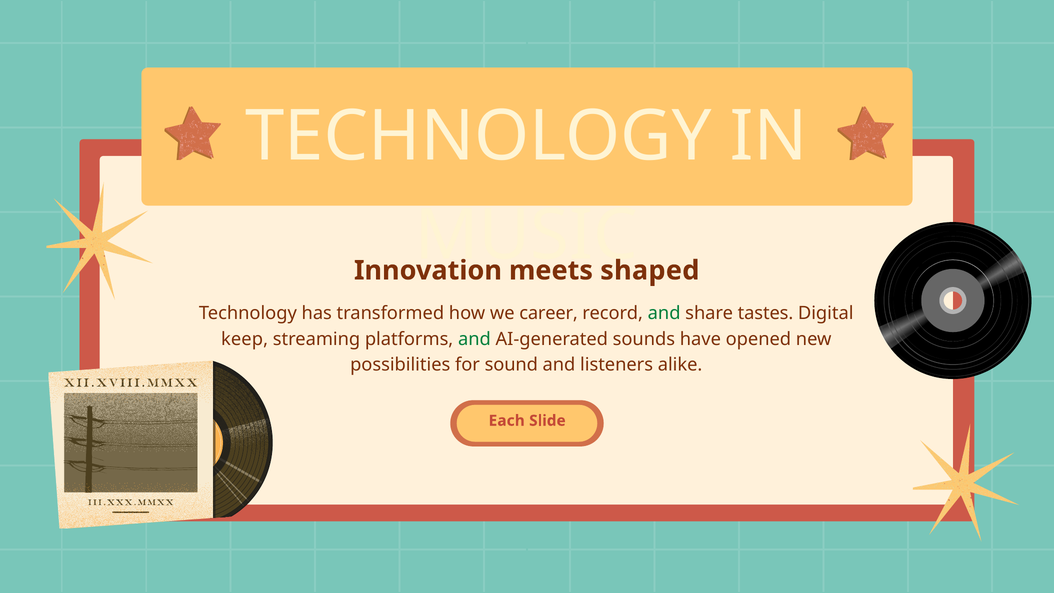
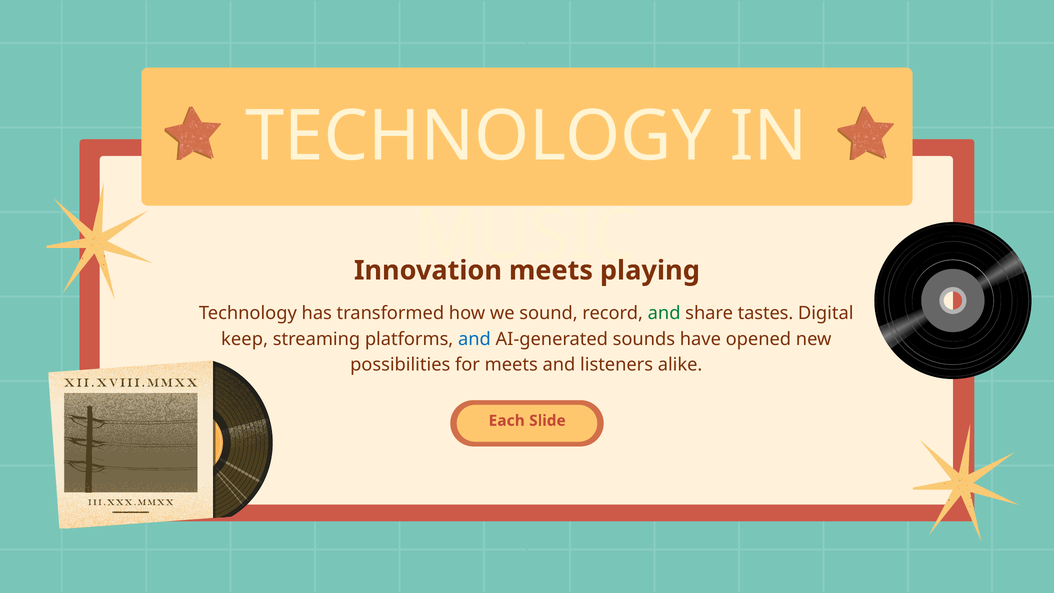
shaped: shaped -> playing (650, 270)
career: career -> sound (549, 313)
and colour: green -> blue (474, 339)
for sound: sound -> meets (511, 365)
